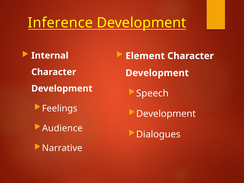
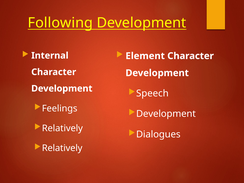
Inference: Inference -> Following (60, 23)
Audience: Audience -> Relatively (62, 128)
Narrative: Narrative -> Relatively (62, 148)
